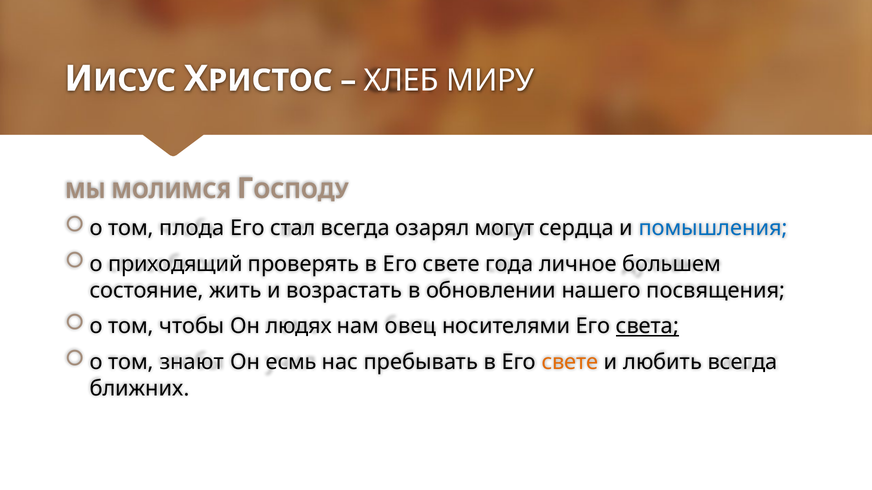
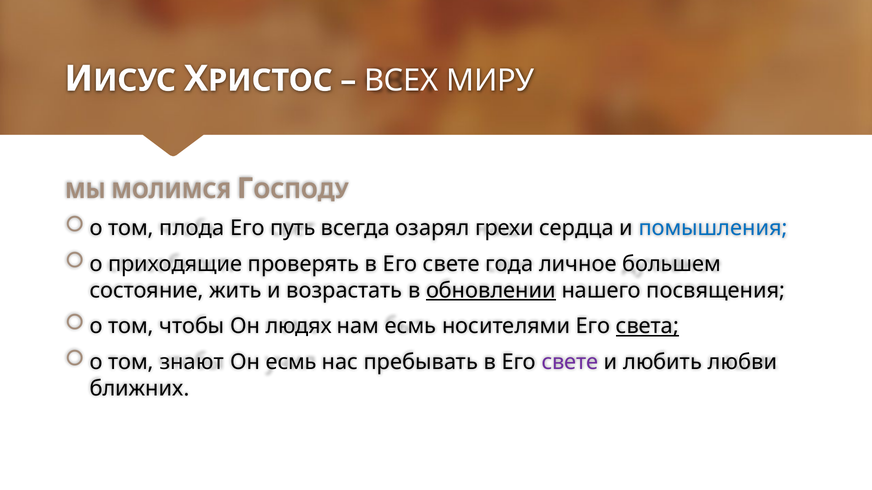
ХЛЕБ: ХЛЕБ -> ВСЕХ (401, 81)
стал: стал -> путь (293, 229)
могут: могут -> грехи (505, 229)
приходящий: приходящий -> приходящие (175, 264)
обновлении underline: none -> present (491, 291)
нам овец: овец -> есмь (411, 327)
свете colour: orange -> purple (570, 363)
любить всегда: всегда -> любви (742, 363)
